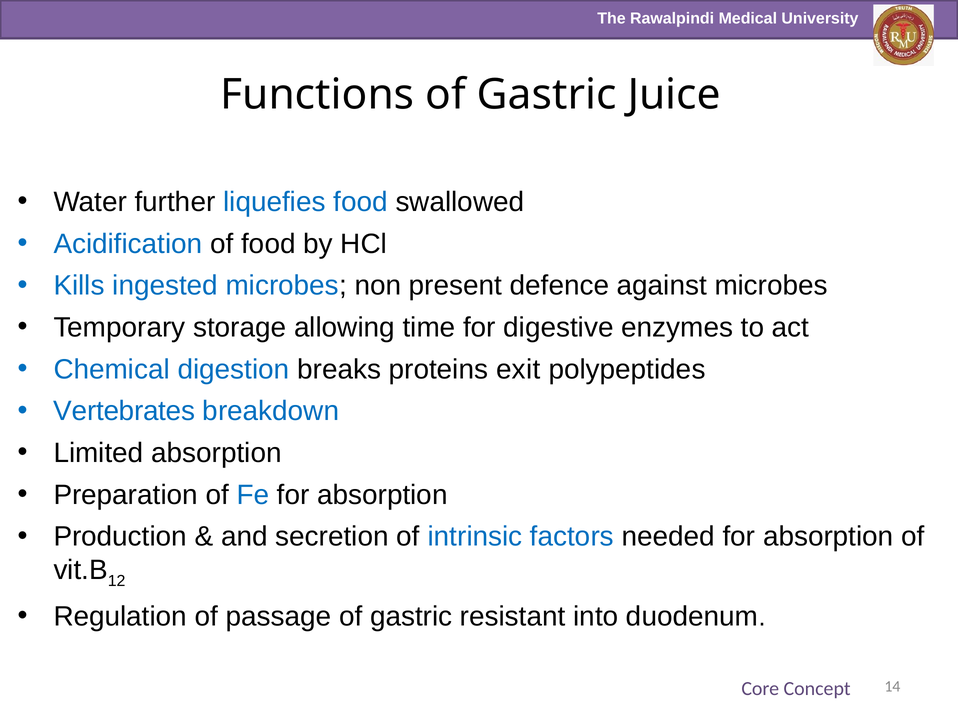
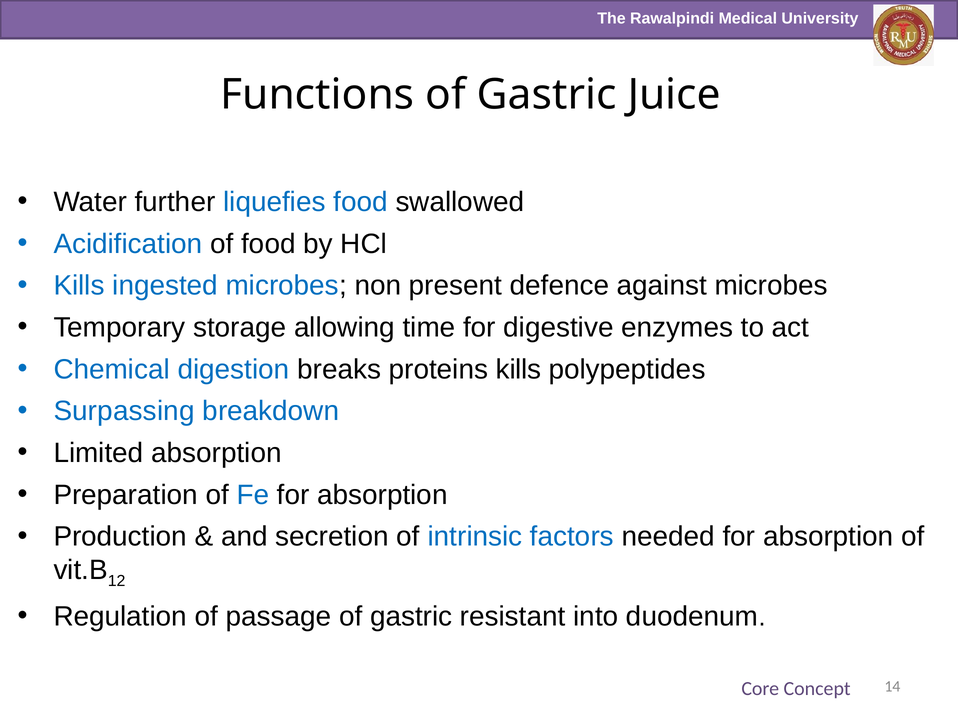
proteins exit: exit -> kills (519, 369)
Vertebrates: Vertebrates -> Surpassing (124, 411)
